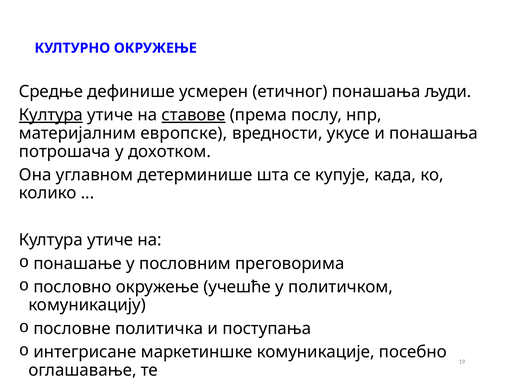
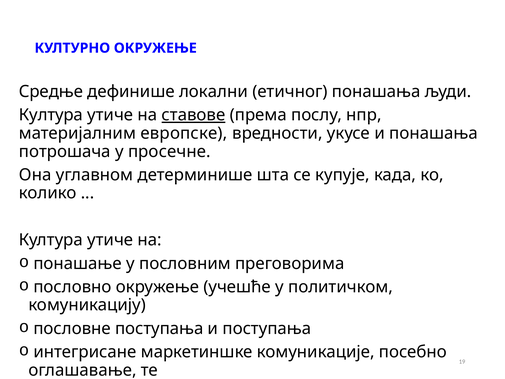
усмерен: усмерен -> локални (214, 92)
Култура underline: present -> none (51, 115)
дохотком: дохотком -> просечне (169, 151)
пословне политичка: политичка -> поступања (159, 328)
